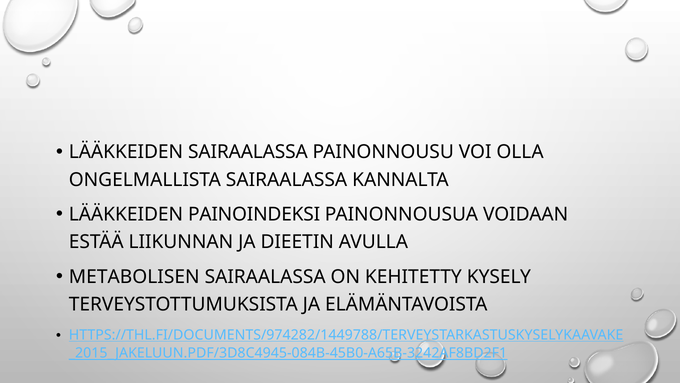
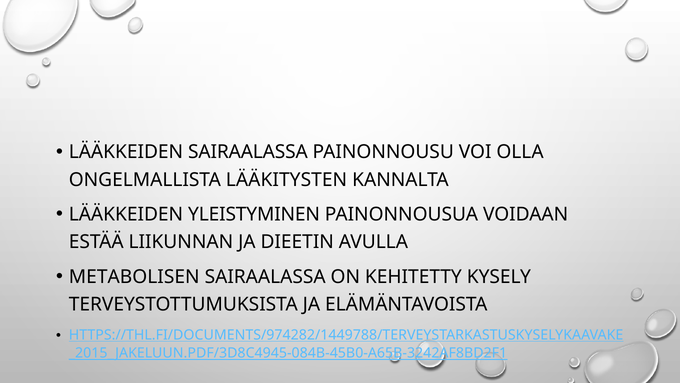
ONGELMALLISTA SAIRAALASSA: SAIRAALASSA -> LÄÄKITYSTEN (287, 180)
PAINOINDEKSI: PAINOINDEKSI -> YLEISTYMINEN (254, 214)
